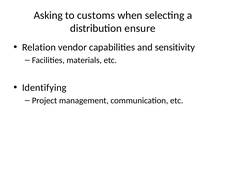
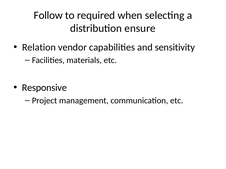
Asking: Asking -> Follow (48, 15)
customs: customs -> required (96, 15)
Identifying: Identifying -> Responsive (44, 88)
